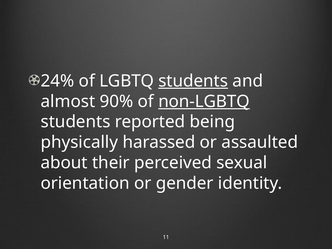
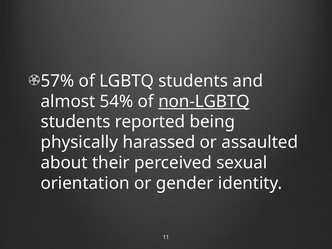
24%: 24% -> 57% (58, 81)
students underline: present -> none (193, 81)
90%: 90% -> 54% (116, 101)
